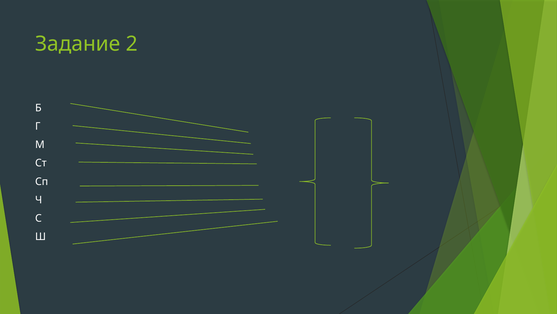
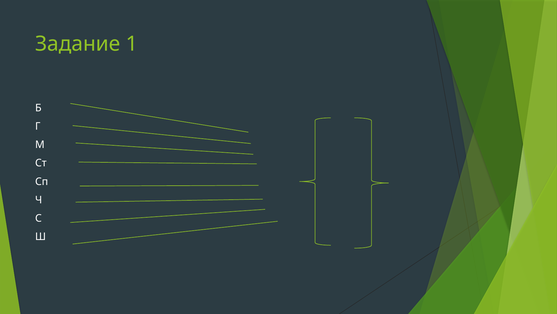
2: 2 -> 1 (132, 44)
